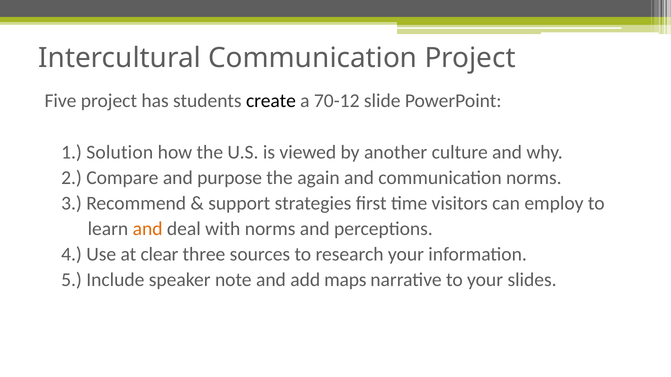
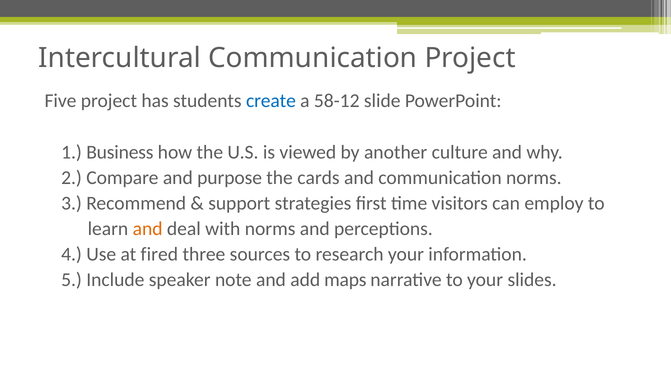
create colour: black -> blue (271, 101)
70-12: 70-12 -> 58-12 (337, 101)
Solution: Solution -> Business (120, 152)
again: again -> cards (318, 178)
clear: clear -> fired (159, 255)
